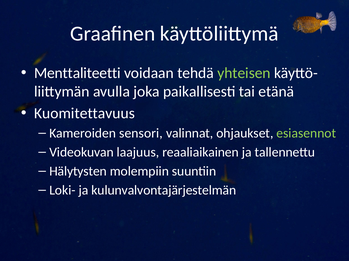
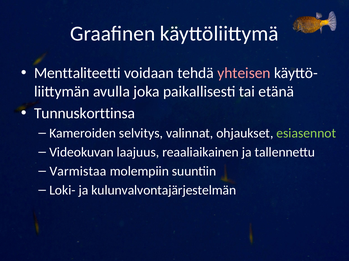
yhteisen colour: light green -> pink (244, 73)
Kuomitettavuus: Kuomitettavuus -> Tunnuskorttinsa (85, 114)
sensori: sensori -> selvitys (141, 134)
Hälytysten: Hälytysten -> Varmistaa (78, 172)
